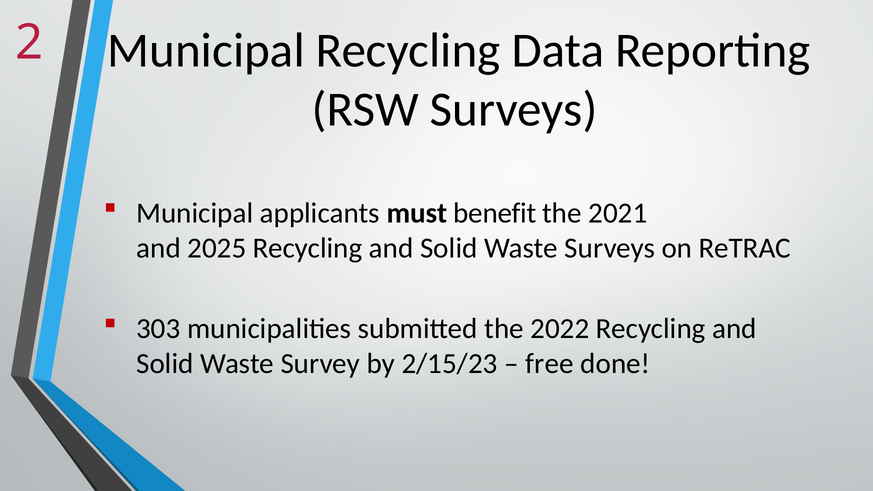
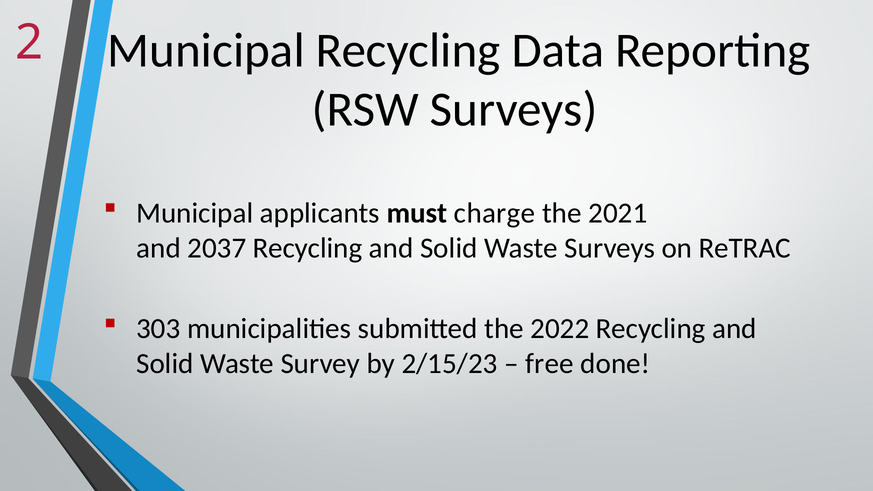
benefit: benefit -> charge (495, 213)
2025: 2025 -> 2037 (217, 248)
